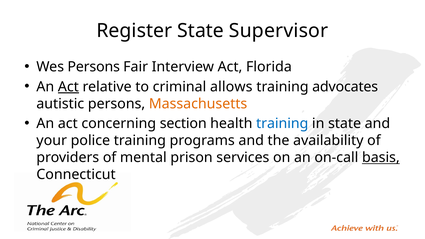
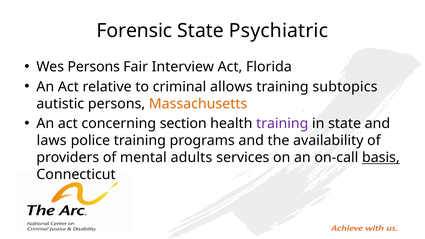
Register: Register -> Forensic (134, 31)
Supervisor: Supervisor -> Psychiatric (279, 31)
Act underline: present -> none (68, 87)
advocates: advocates -> subtopics (345, 87)
training colour: blue -> purple (282, 124)
your: your -> laws (52, 141)
prison: prison -> adults (191, 158)
